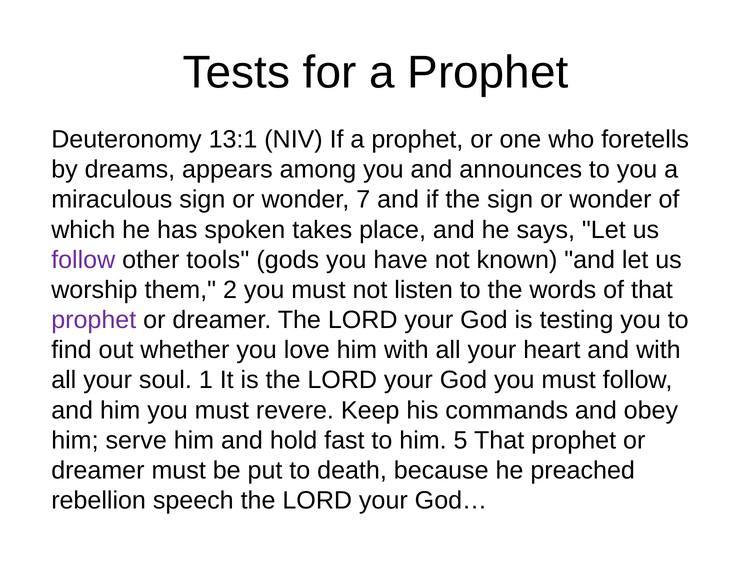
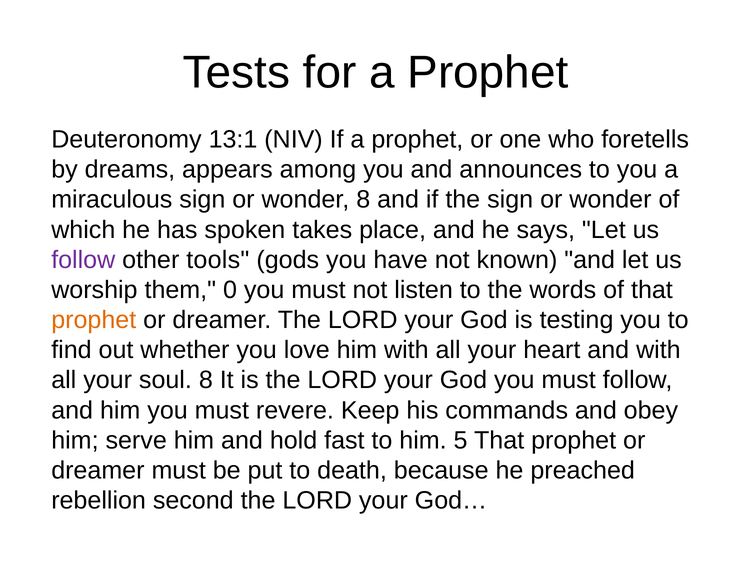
wonder 7: 7 -> 8 (363, 200)
2: 2 -> 0 (230, 290)
prophet colour: purple -> orange (94, 320)
soul 1: 1 -> 8 (206, 380)
speech: speech -> second (193, 501)
